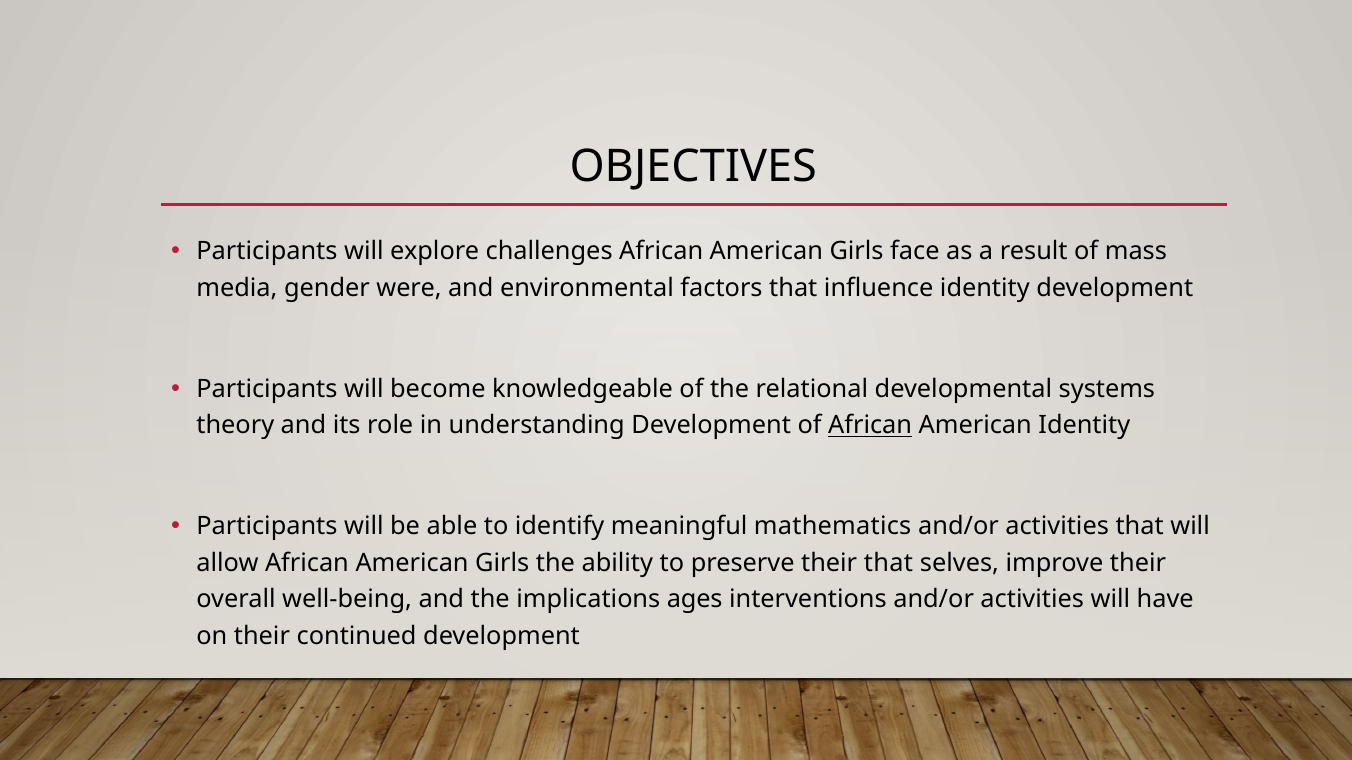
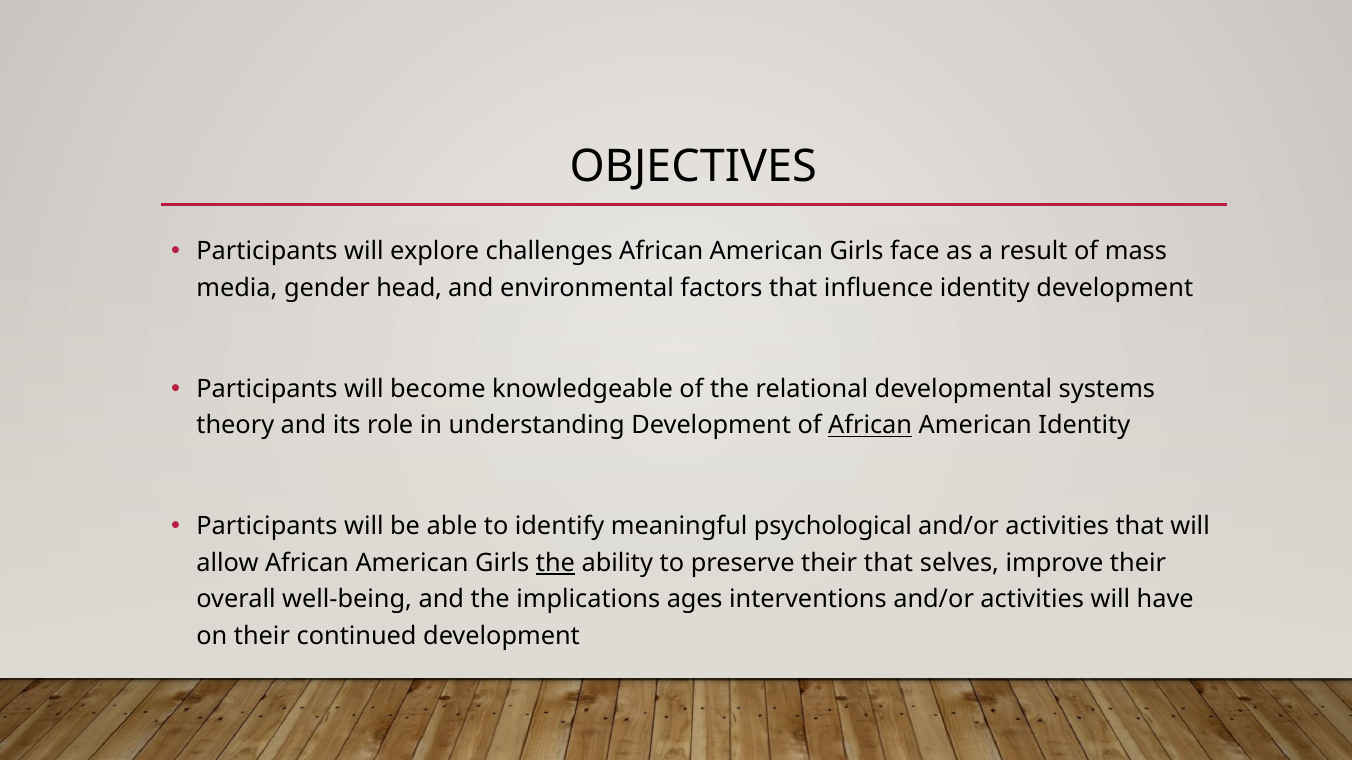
were: were -> head (409, 288)
mathematics: mathematics -> psychological (833, 527)
the underline: none -> present (555, 563)
